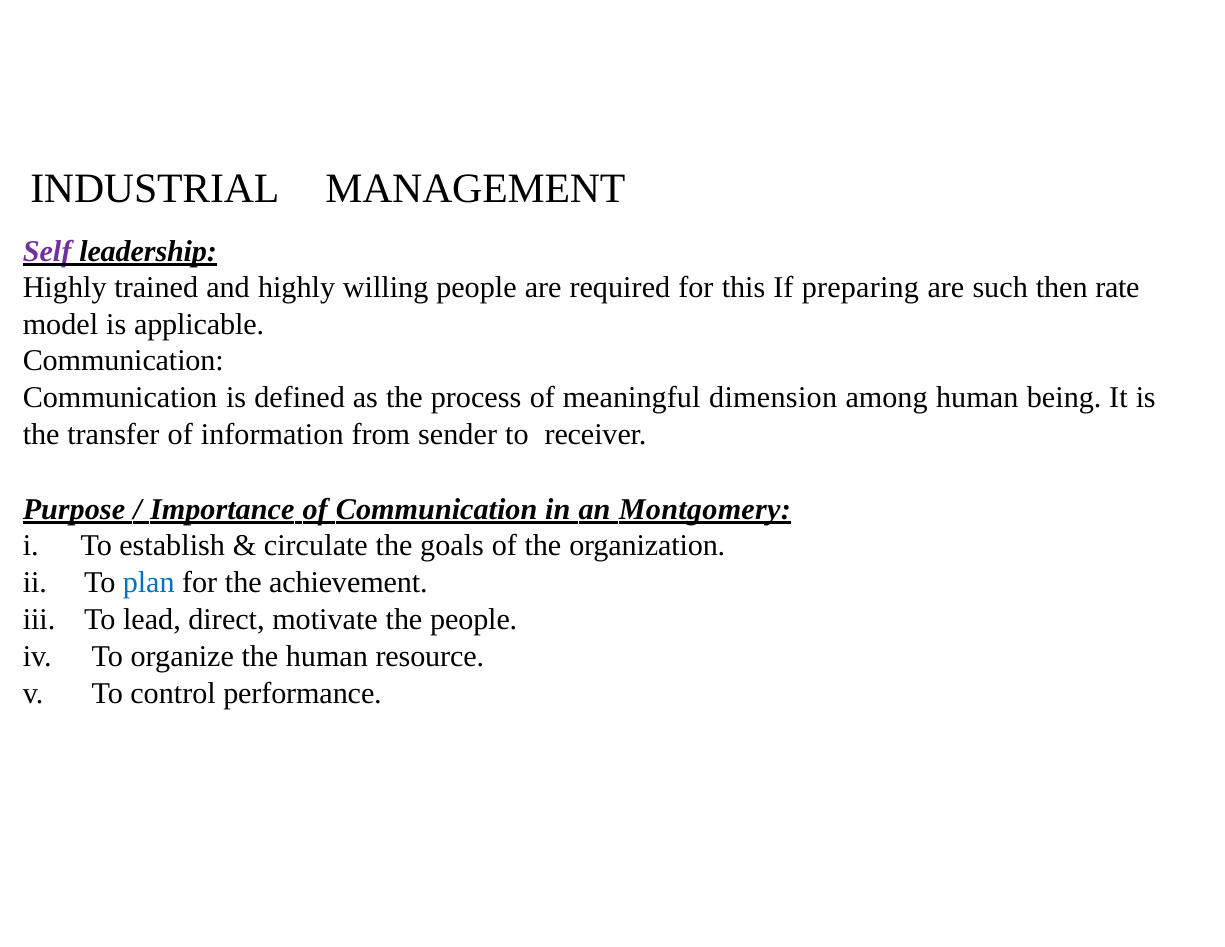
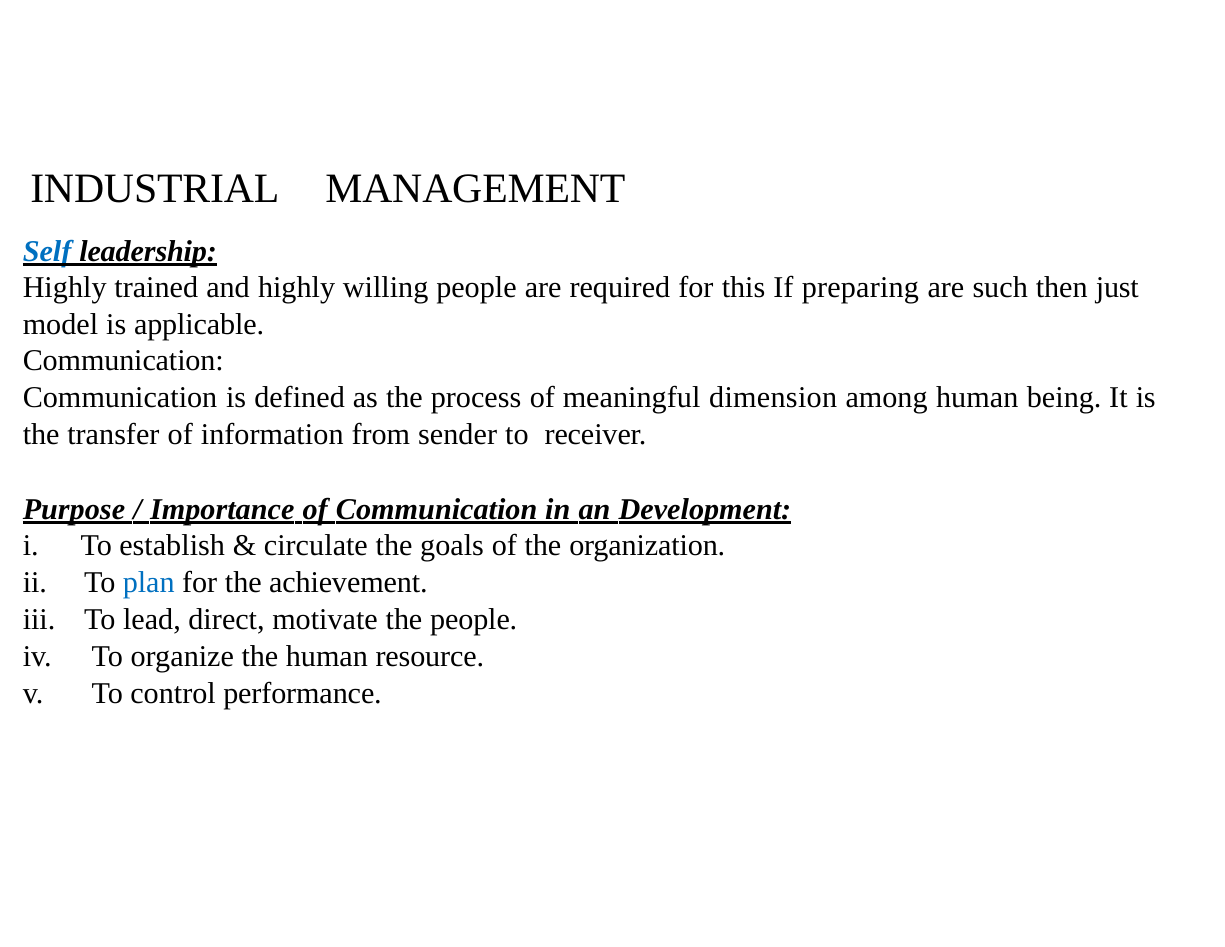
Self colour: purple -> blue (47, 251)
rate: rate -> just (1117, 288)
Montgomery: Montgomery -> Development (705, 509)
